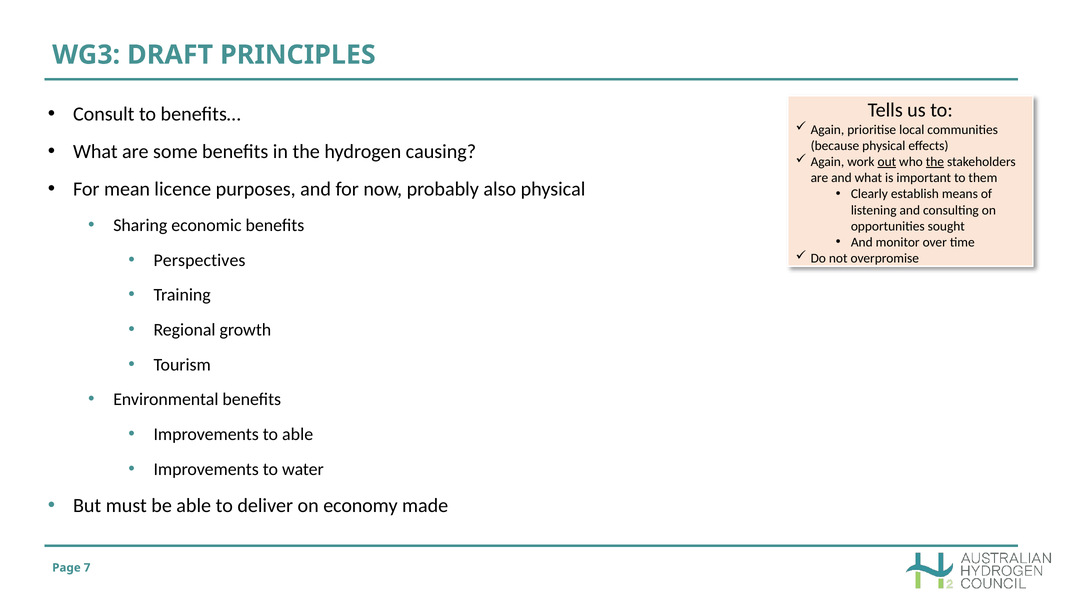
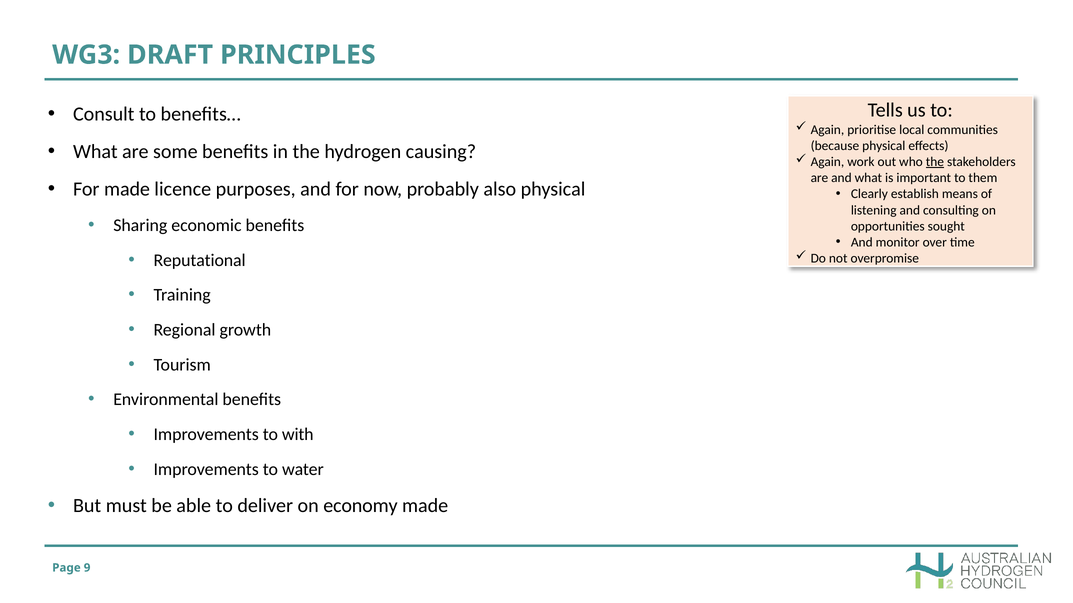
out underline: present -> none (887, 162)
For mean: mean -> made (127, 189)
Perspectives: Perspectives -> Reputational (200, 260)
to able: able -> with (298, 435)
7: 7 -> 9 (87, 568)
